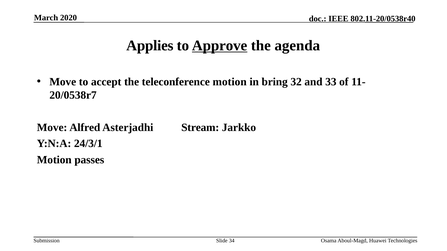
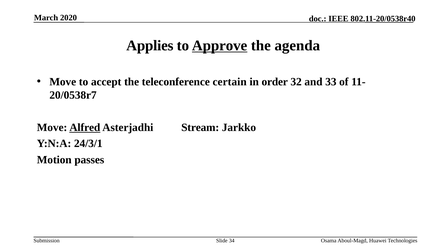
teleconference motion: motion -> certain (230, 82)
bring: bring -> order (275, 82)
Alfred underline: none -> present (85, 128)
